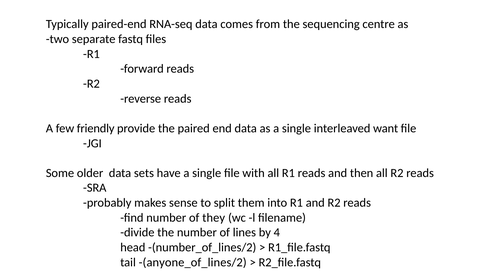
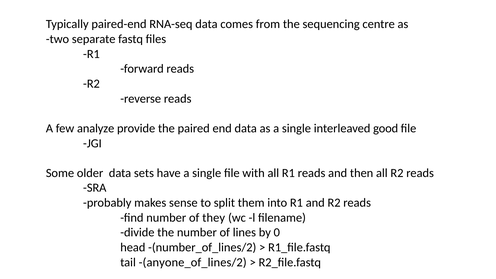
friendly: friendly -> analyze (96, 128)
want: want -> good (386, 128)
4: 4 -> 0 (277, 233)
